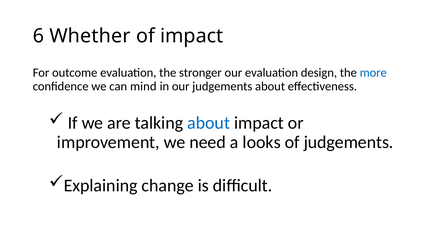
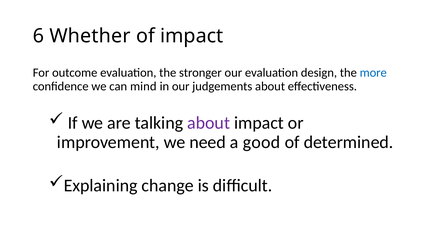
about colour: blue -> purple (209, 123)
looks: looks -> good (262, 142)
of judgements: judgements -> determined (349, 142)
